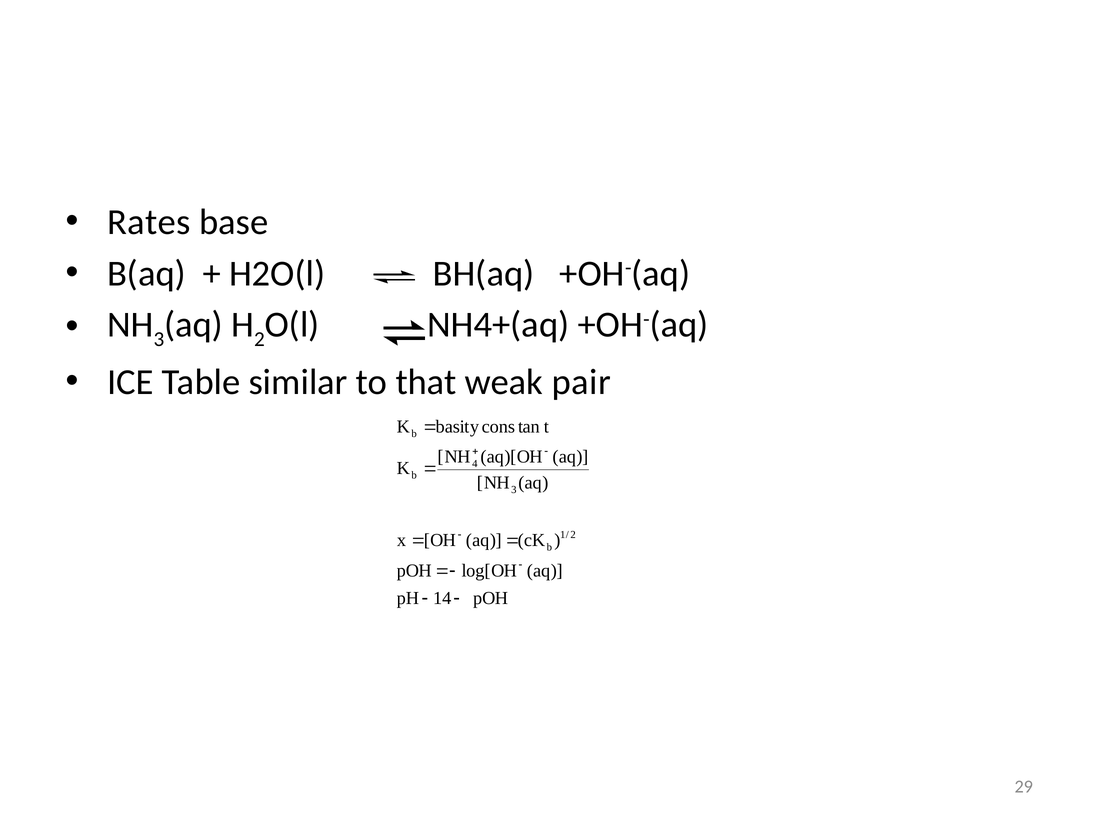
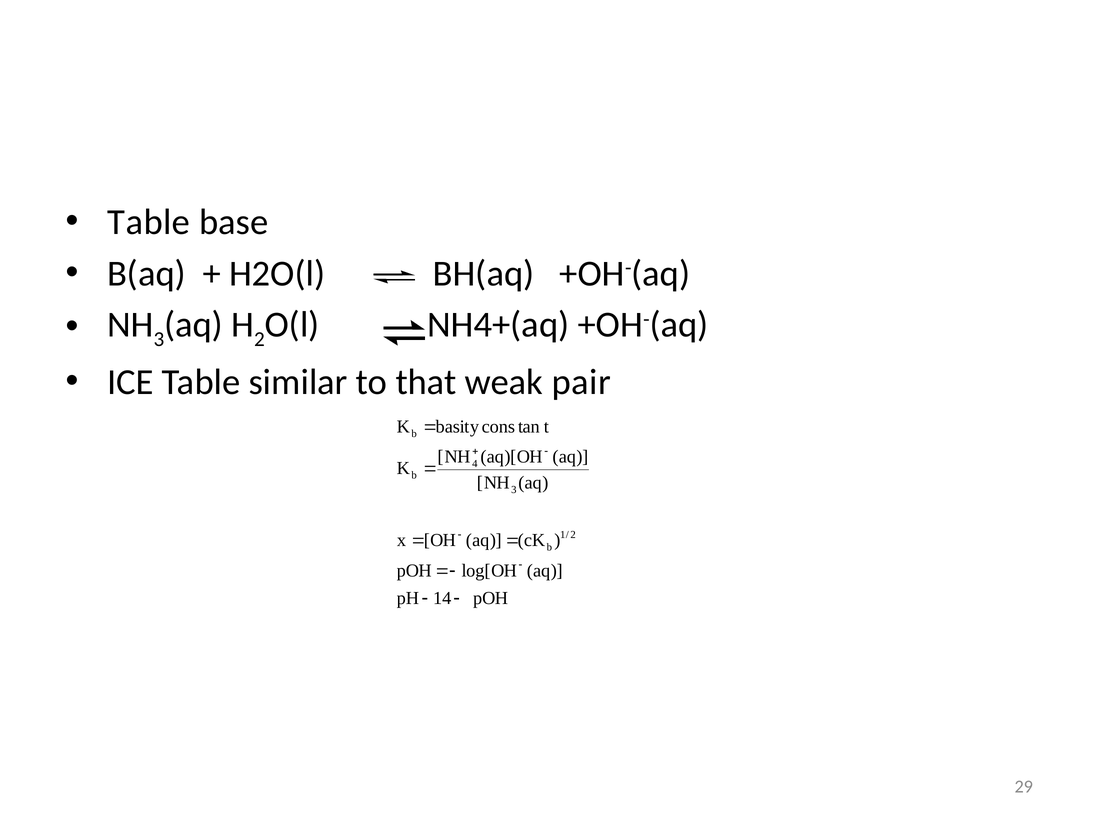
Rates: Rates -> Table (149, 222)
